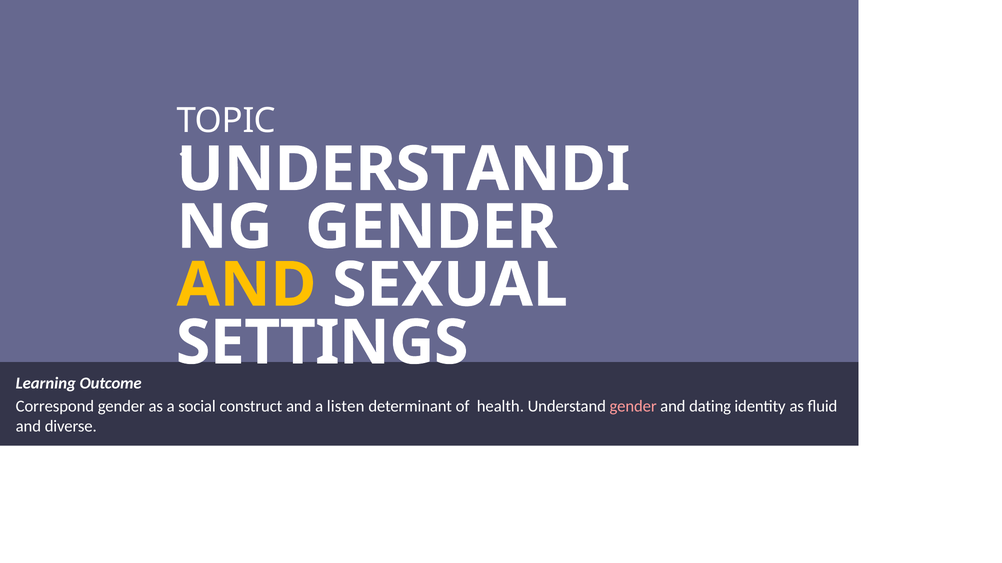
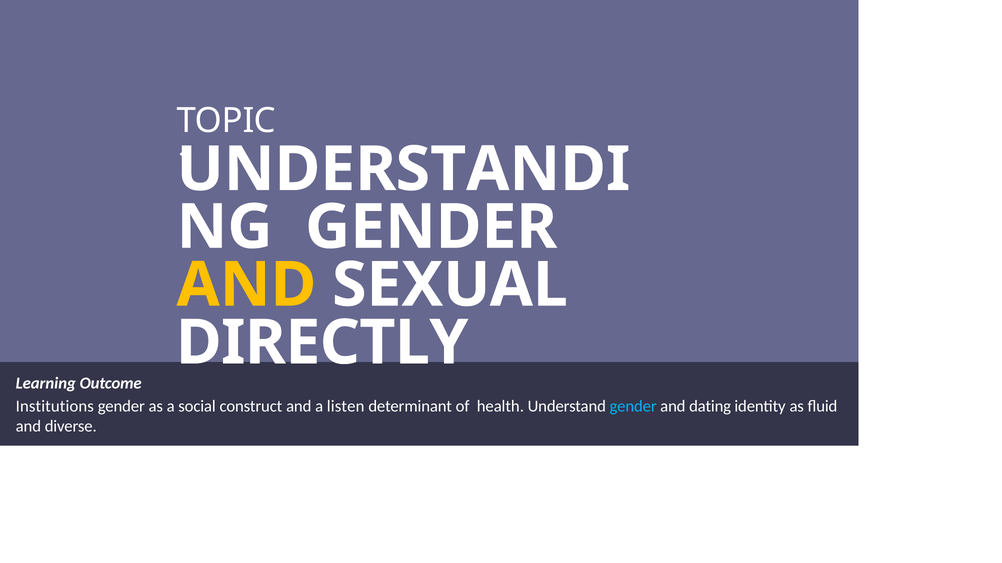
SETTINGS: SETTINGS -> DIRECTLY (322, 343)
Correspond: Correspond -> Institutions (55, 407)
gender colour: pink -> light blue (633, 407)
